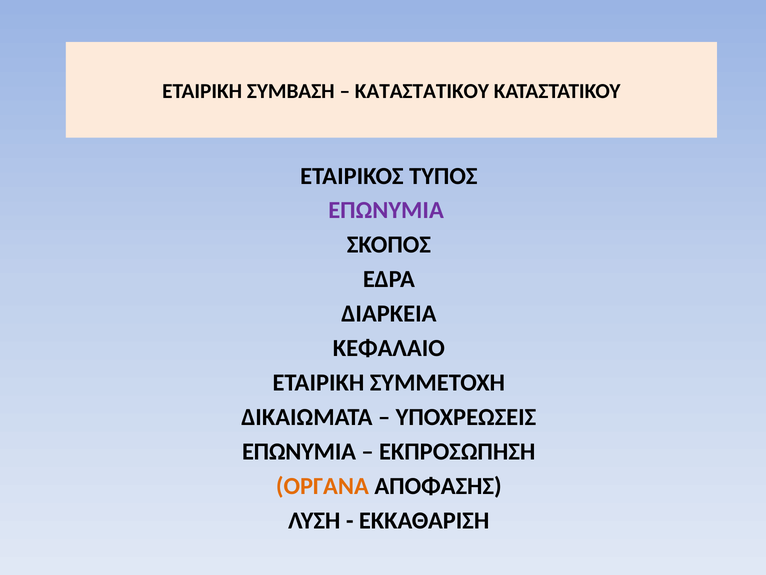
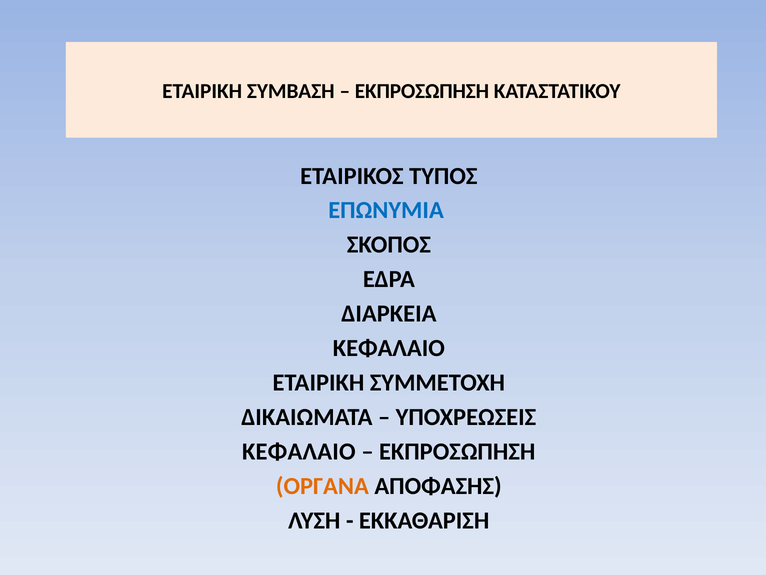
ΚΑΤΑΣΤΑΤΙΚΟΥ: ΚΑΤΑΣΤΑΤΙΚΟΥ -> ΕΚΠΡΟΣΩΠΗΣΗ (422, 91)
ΕΠΩΝΥΜΙΑ colour: purple -> blue (386, 210)
ΕΠΩΝΥΜΙΑ: ΕΠΩΝΥΜΙΑ -> ΚΕΦΑΛΑΙΟ (299, 451)
